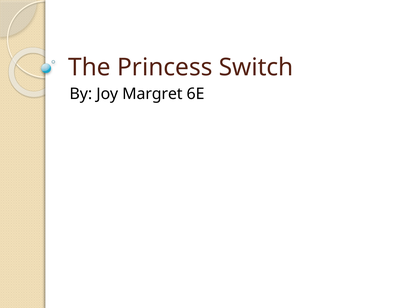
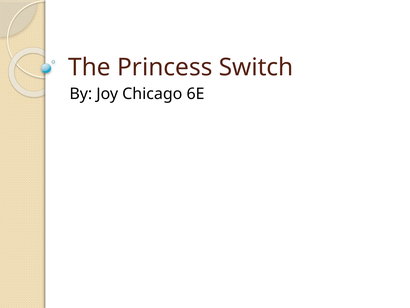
Margret: Margret -> Chicago (152, 94)
